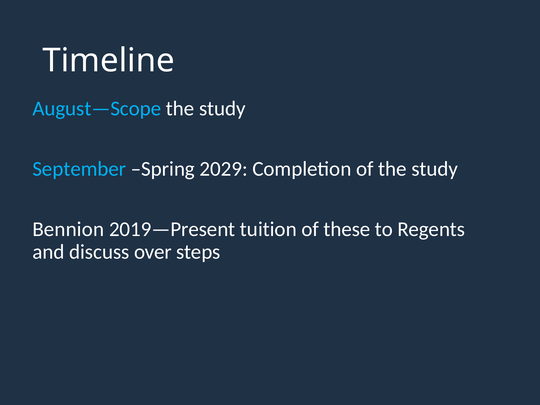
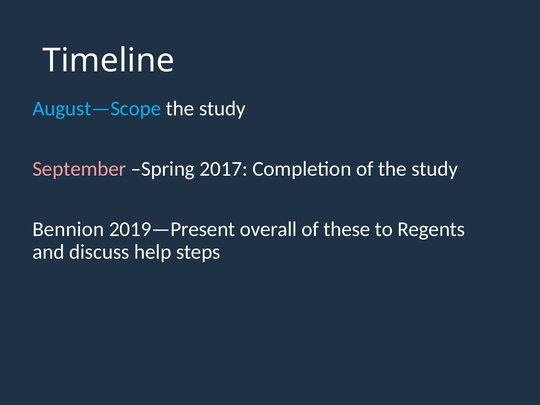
September colour: light blue -> pink (79, 169)
2029: 2029 -> 2017 (224, 169)
tuition: tuition -> overall (268, 229)
over: over -> help (153, 252)
